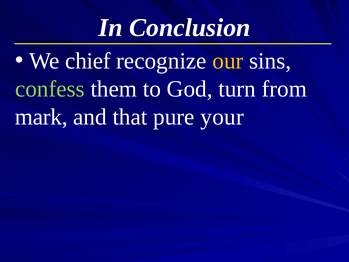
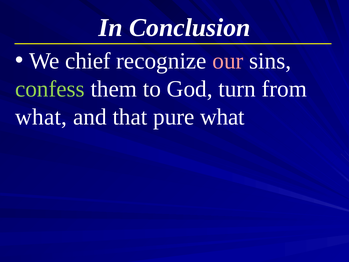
our colour: yellow -> pink (228, 61)
mark: mark -> what (41, 117)
pure your: your -> what (222, 117)
